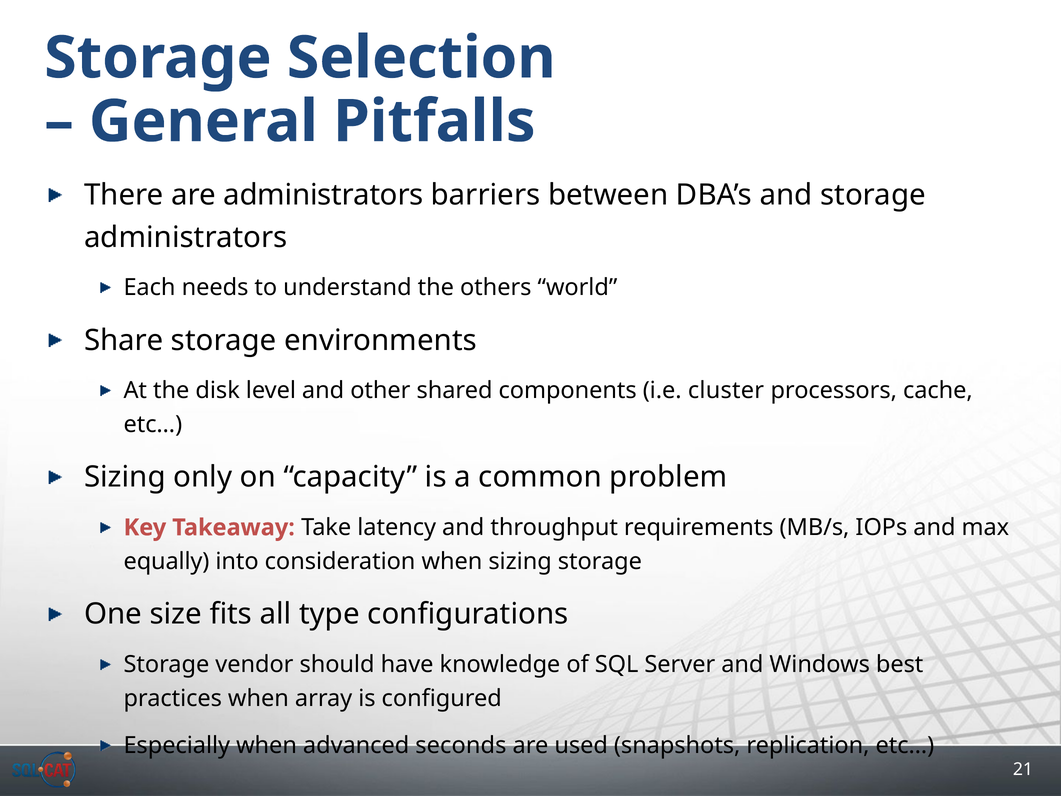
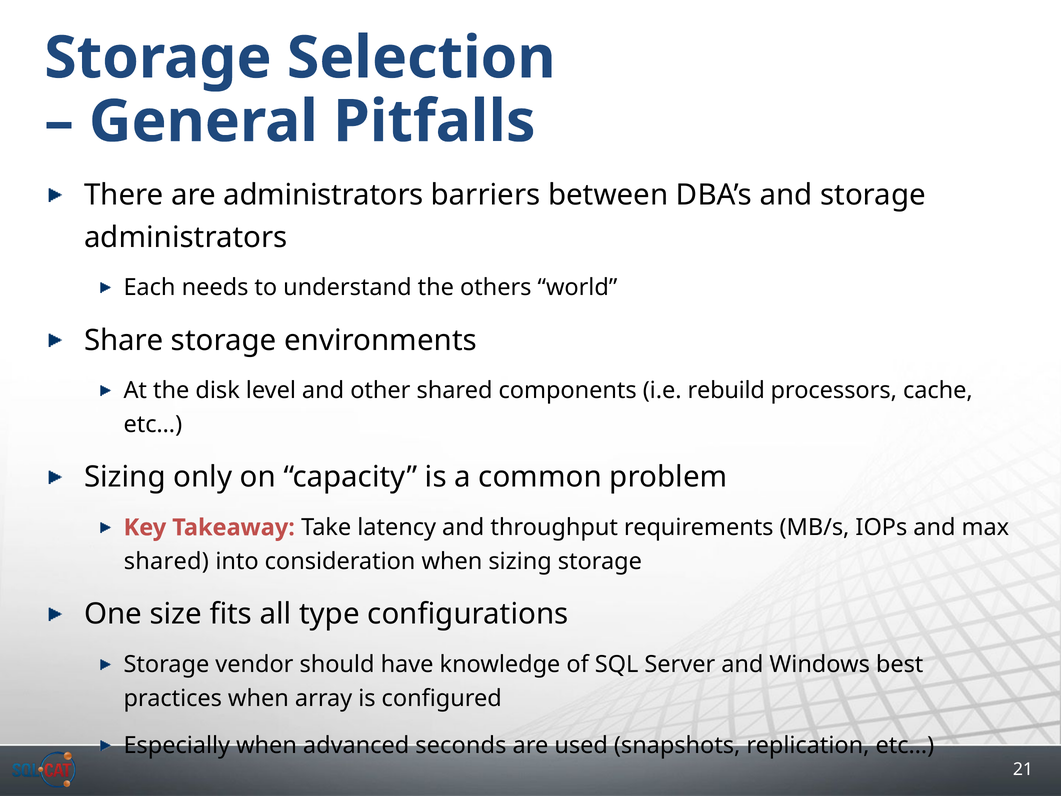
cluster: cluster -> rebuild (726, 391)
equally: equally -> shared (166, 561)
